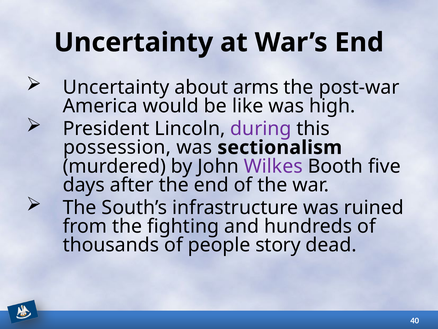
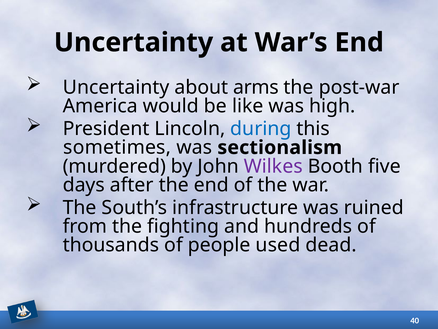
during colour: purple -> blue (261, 129)
possession: possession -> sometimes (117, 147)
story: story -> used (278, 245)
